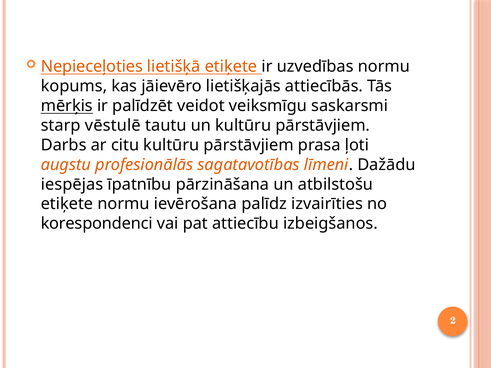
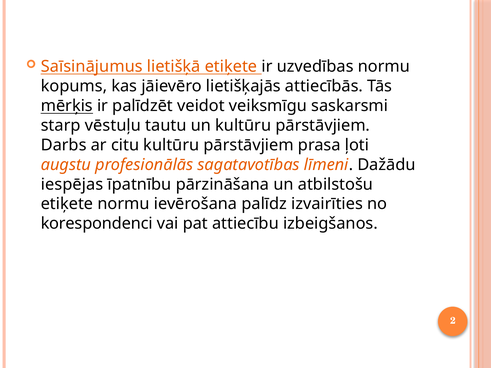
Nepieceļoties: Nepieceļoties -> Saīsinājumus (92, 67)
vēstulē: vēstulē -> vēstuļu (113, 126)
